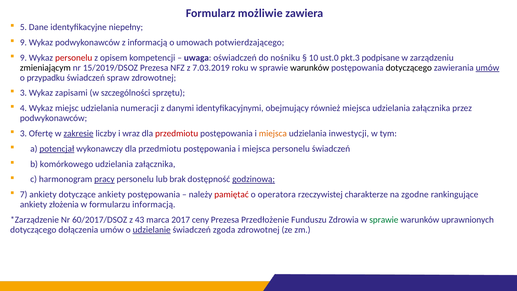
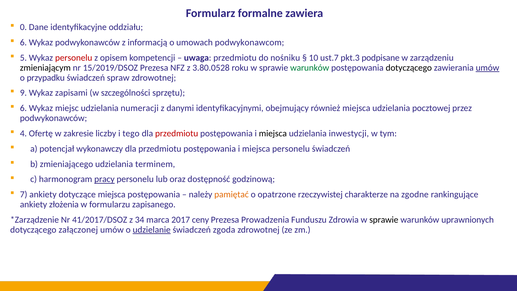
możliwie: możliwie -> formalne (260, 13)
5: 5 -> 0 (23, 27)
niepełny: niepełny -> oddziału (126, 27)
9: 9 -> 6 (23, 43)
potwierdzającego: potwierdzającego -> podwykonawcom (250, 43)
9: 9 -> 5 (23, 58)
uwaga oświadczeń: oświadczeń -> przedmiotu (235, 58)
ust.0: ust.0 -> ust.7 (329, 58)
7.03.2019: 7.03.2019 -> 3.80.0528 (211, 68)
warunków colour: black -> green (310, 68)
3: 3 -> 9 (23, 93)
4: 4 -> 6 (23, 108)
miejsca udzielania załącznika: załącznika -> pocztowej (431, 108)
3: 3 -> 4 (23, 133)
zakresie underline: present -> none (79, 133)
wraz: wraz -> tego (131, 133)
miejsca colour: orange -> black (273, 133)
potencjał underline: present -> none (57, 149)
komórkowego: komórkowego -> zmieniającego (67, 164)
załącznika: załącznika -> terminem (155, 164)
brak: brak -> oraz (178, 179)
godzinową underline: present -> none (254, 179)
dotyczące ankiety: ankiety -> miejsca (112, 194)
pamiętać colour: red -> orange (232, 194)
operatora: operatora -> opatrzone (277, 194)
formularzu informacją: informacją -> zapisanego (154, 204)
60/2017/DSOZ: 60/2017/DSOZ -> 41/2017/DSOZ (100, 220)
43: 43 -> 34 (140, 220)
Przedłożenie: Przedłożenie -> Prowadzenia (265, 220)
sprawie colour: green -> black (384, 220)
dołączenia: dołączenia -> załączonej (78, 230)
